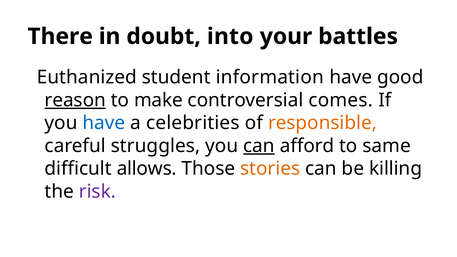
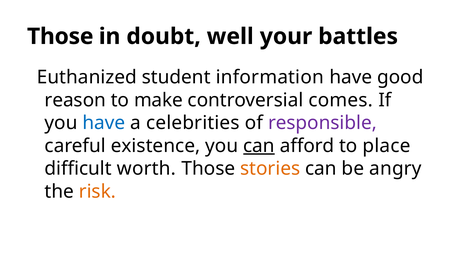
There: There -> Those (60, 36)
into: into -> well (230, 36)
reason underline: present -> none (75, 100)
responsible colour: orange -> purple (322, 123)
struggles: struggles -> existence (155, 146)
same: same -> place (387, 146)
allows: allows -> worth (147, 169)
killing: killing -> angry (395, 169)
risk colour: purple -> orange (97, 192)
